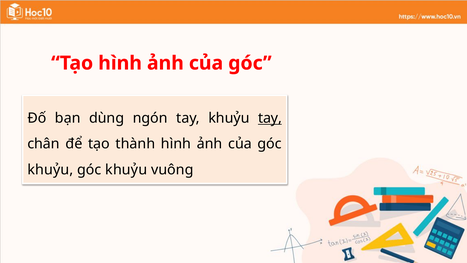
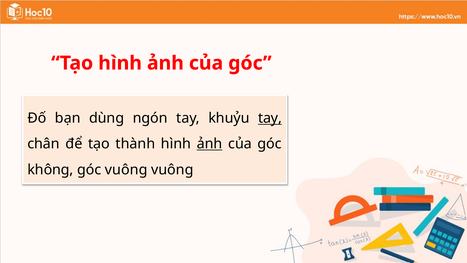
ảnh underline: none -> present (210, 144)
khuỷu: khuỷu -> không (50, 169)
khuỷu: khuỷu -> vuông (126, 169)
